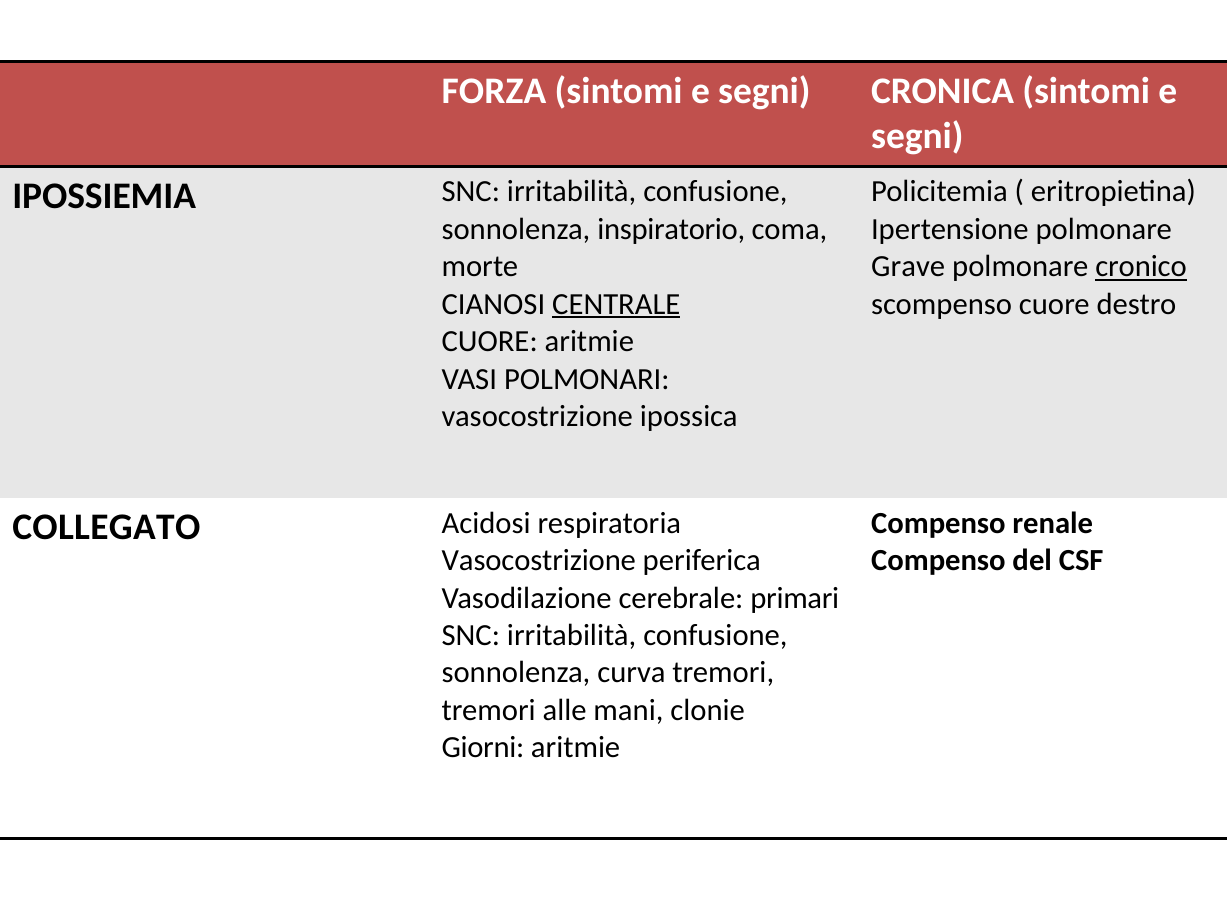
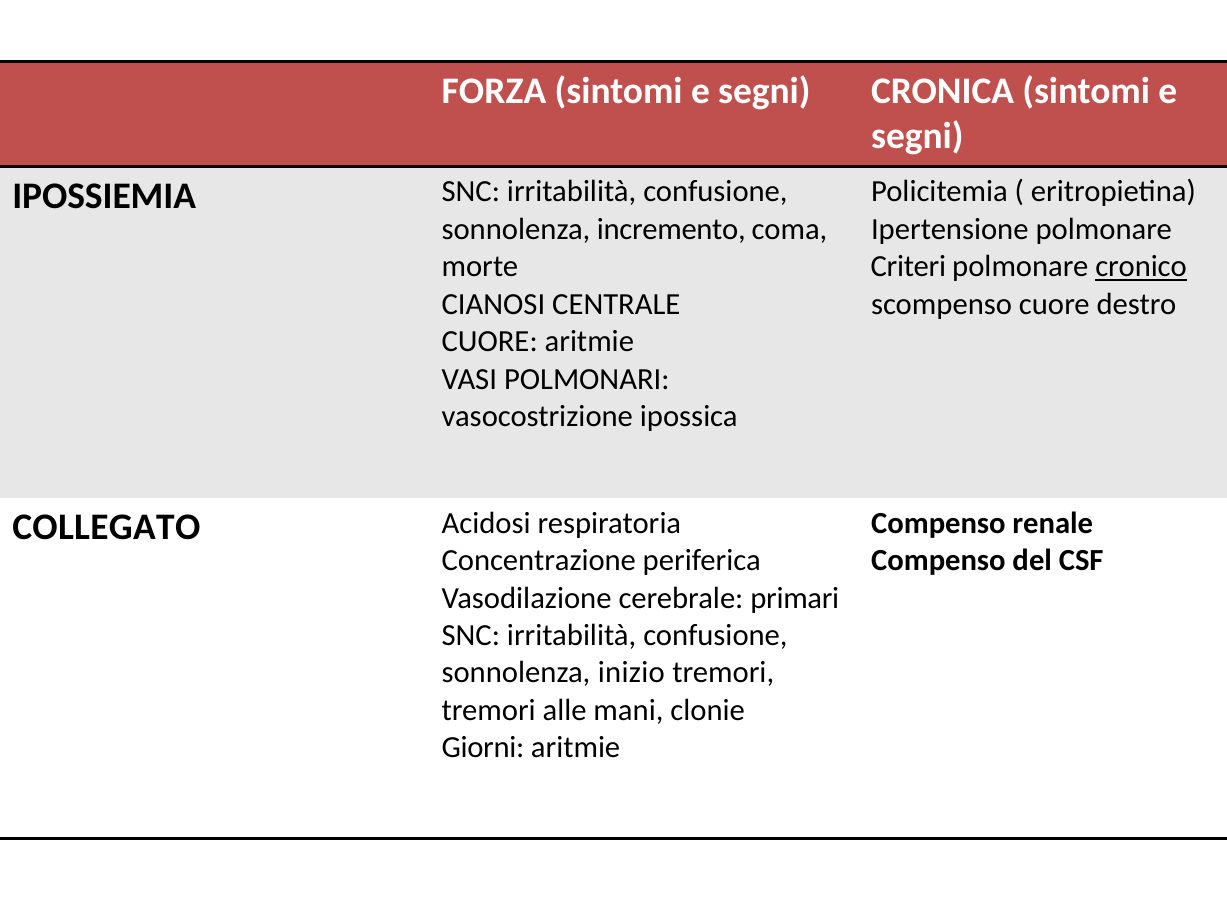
inspiratorio: inspiratorio -> incremento (671, 229)
Grave: Grave -> Criteri (908, 267)
CENTRALE underline: present -> none (616, 304)
Vasocostrizione: Vasocostrizione -> Concentrazione (539, 561)
curva: curva -> inizio (631, 673)
